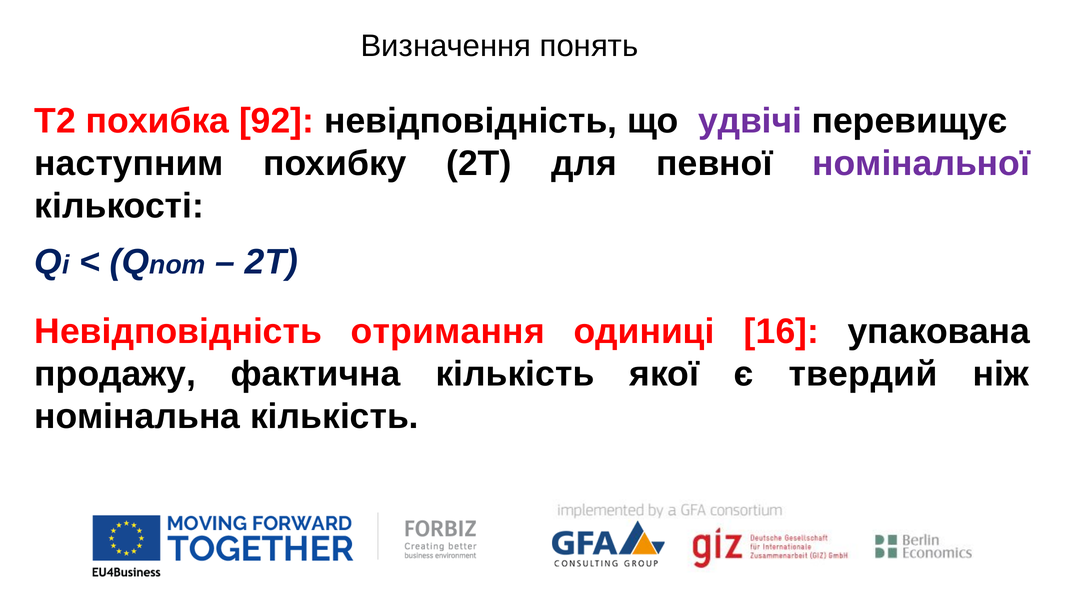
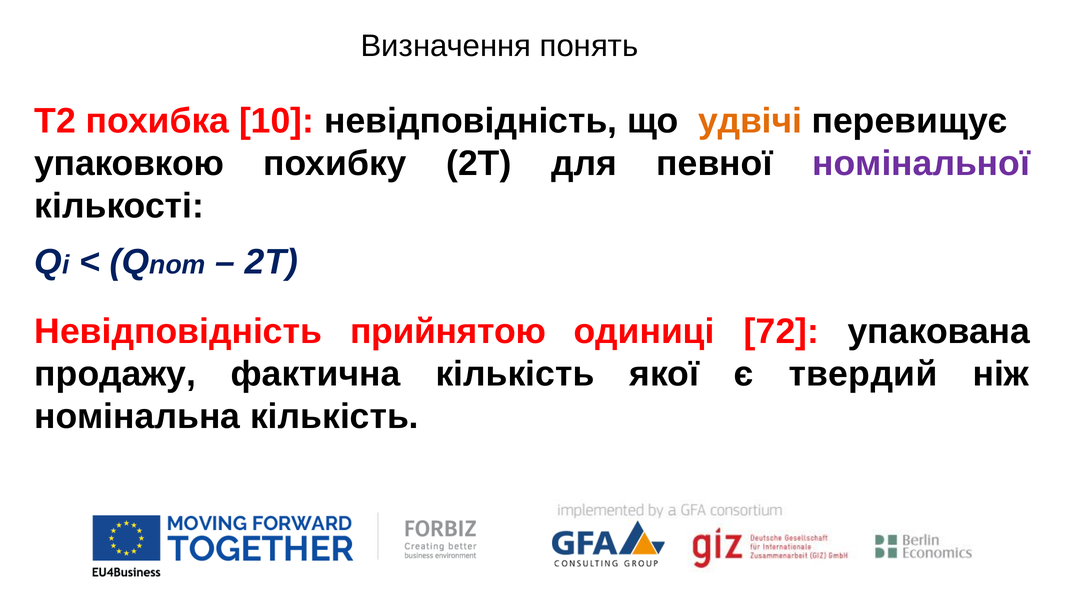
92: 92 -> 10 (277, 121)
удвічі colour: purple -> orange (750, 121)
наступним: наступним -> упаковкою (129, 164)
отримання: отримання -> прийнятою (448, 332)
16: 16 -> 72 (781, 332)
